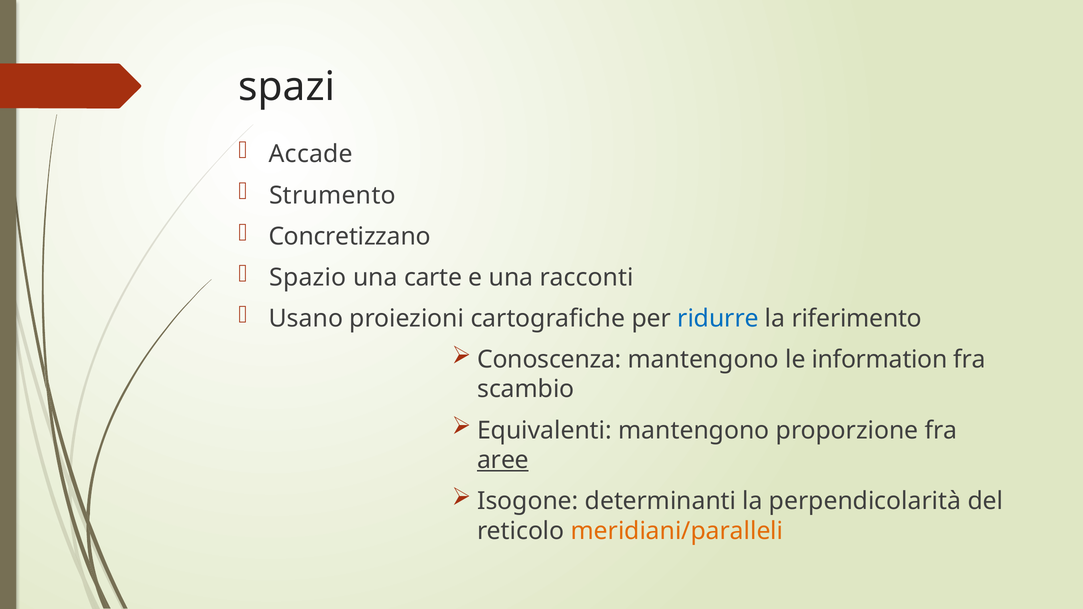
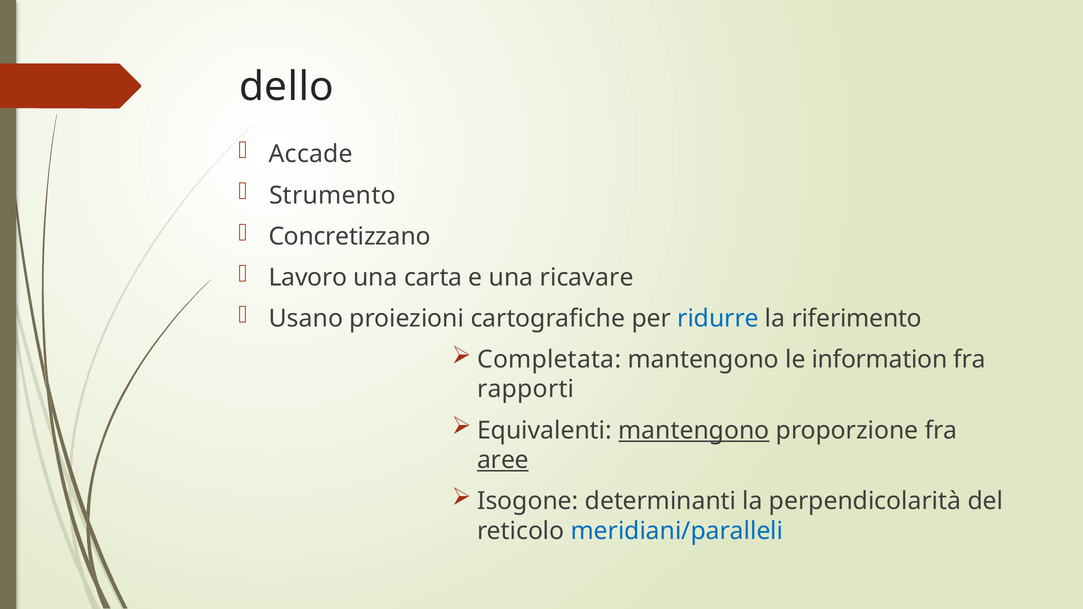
spazi: spazi -> dello (287, 87)
Spazio: Spazio -> Lavoro (308, 278)
carte: carte -> carta (433, 278)
racconti: racconti -> ricavare (587, 278)
Conoscenza: Conoscenza -> Completata (549, 360)
scambio: scambio -> rapporti (526, 389)
mantengono underline: none -> present (694, 430)
meridiani/paralleli colour: orange -> blue (677, 531)
